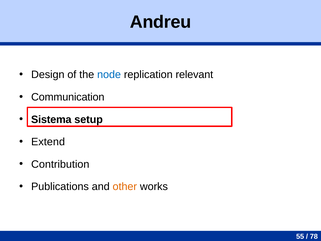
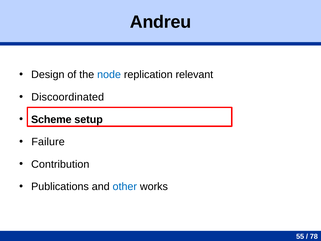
Communication: Communication -> Discoordinated (68, 97)
Sistema: Sistema -> Scheme (51, 119)
Extend: Extend -> Failure (48, 142)
other colour: orange -> blue (125, 187)
